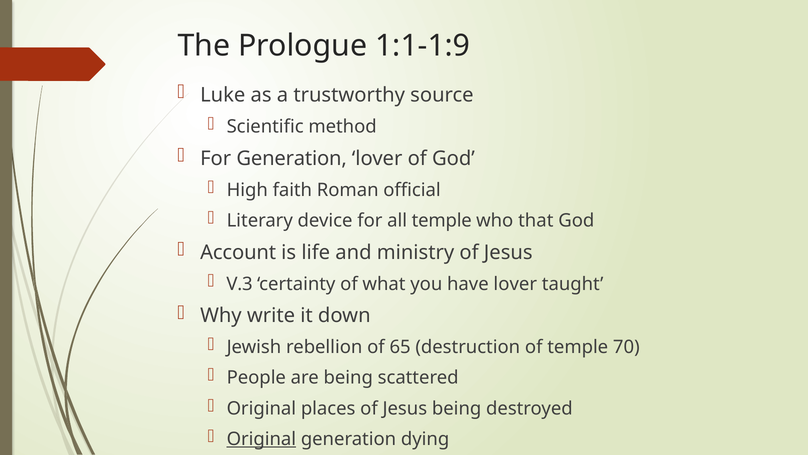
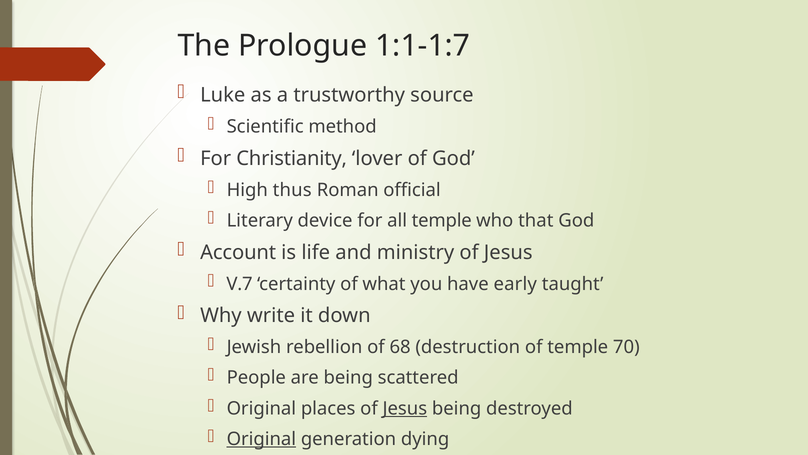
1:1-1:9: 1:1-1:9 -> 1:1-1:7 (423, 46)
For Generation: Generation -> Christianity (292, 158)
faith: faith -> thus (292, 190)
V.3: V.3 -> V.7 (240, 284)
have lover: lover -> early (515, 284)
65: 65 -> 68 (400, 347)
Jesus underline: none -> present (405, 408)
